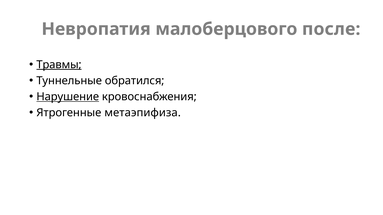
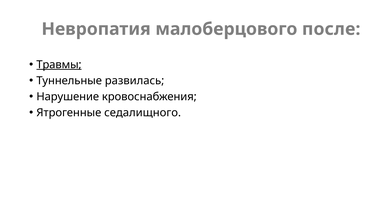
обратился: обратился -> развилась (135, 81)
Нарушение underline: present -> none (68, 97)
метаэпифиза: метаэпифиза -> седалищного (143, 113)
